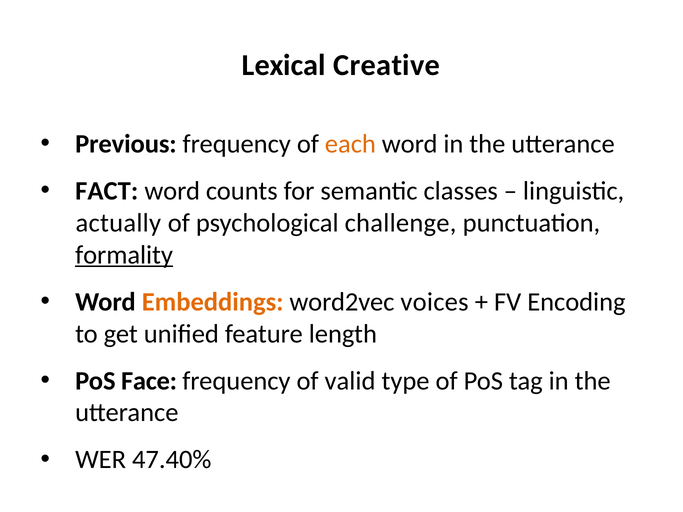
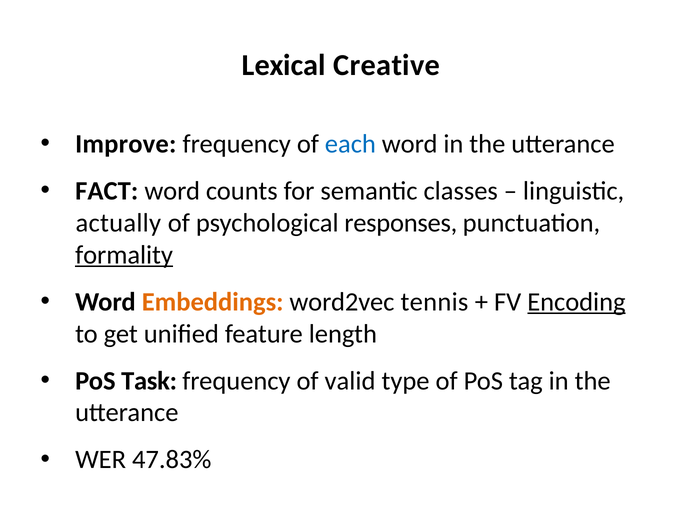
Previous: Previous -> Improve (126, 144)
each colour: orange -> blue (350, 144)
challenge: challenge -> responses (401, 223)
voices: voices -> tennis (434, 302)
Encoding underline: none -> present (576, 302)
Face: Face -> Task (149, 381)
47.40%: 47.40% -> 47.83% (172, 460)
